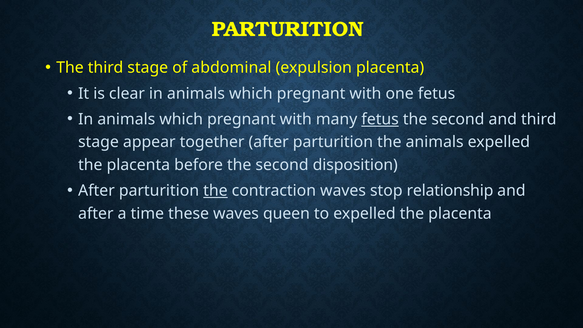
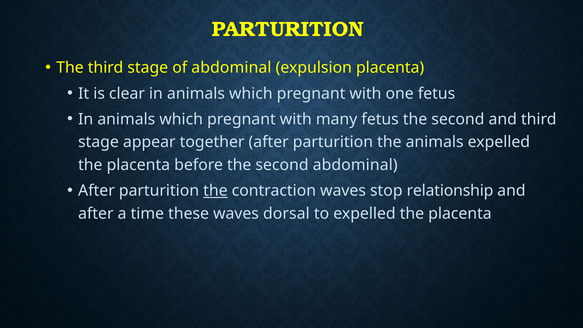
fetus underline: present -> none (380, 119)
second disposition: disposition -> abdominal (355, 165)
queen: queen -> dorsal (286, 213)
